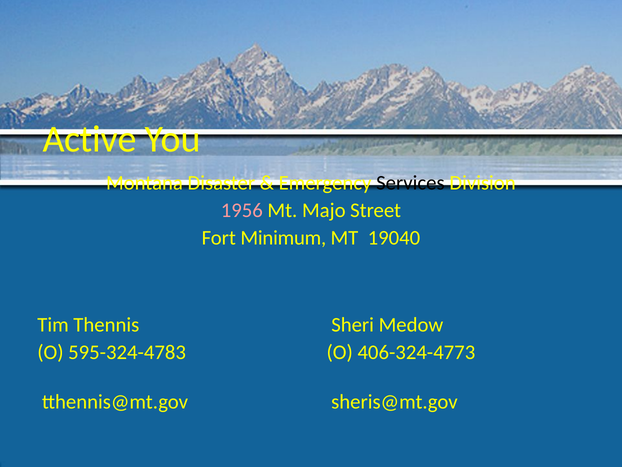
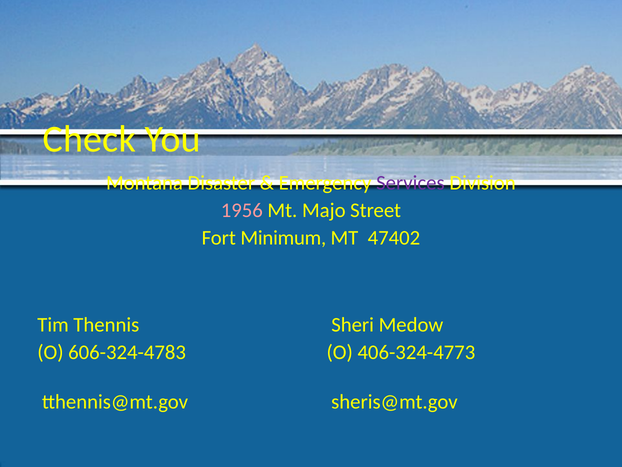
Active: Active -> Check (89, 139)
Services colour: black -> purple (410, 183)
19040: 19040 -> 47402 (394, 238)
595-324-4783: 595-324-4783 -> 606-324-4783 (127, 352)
